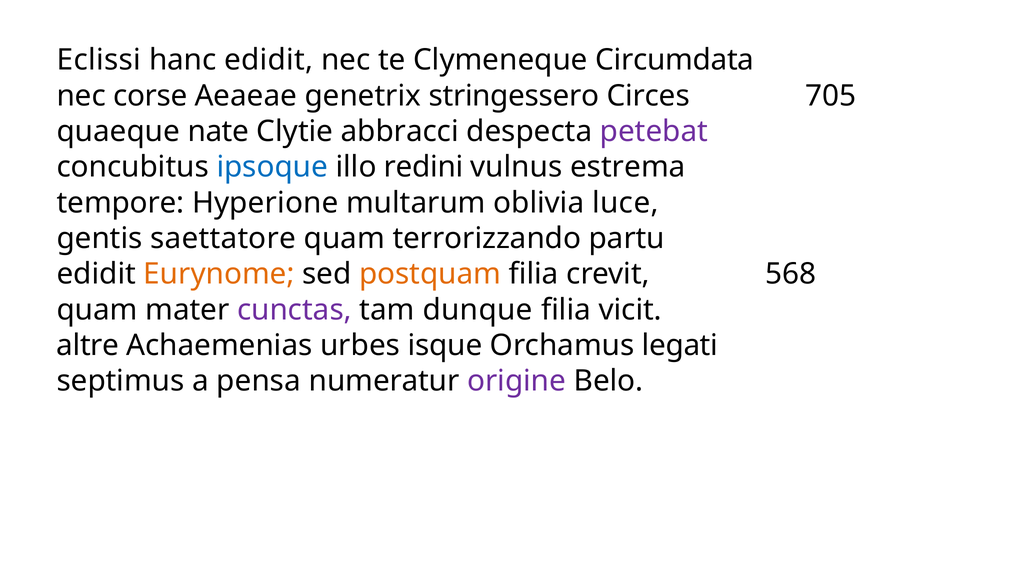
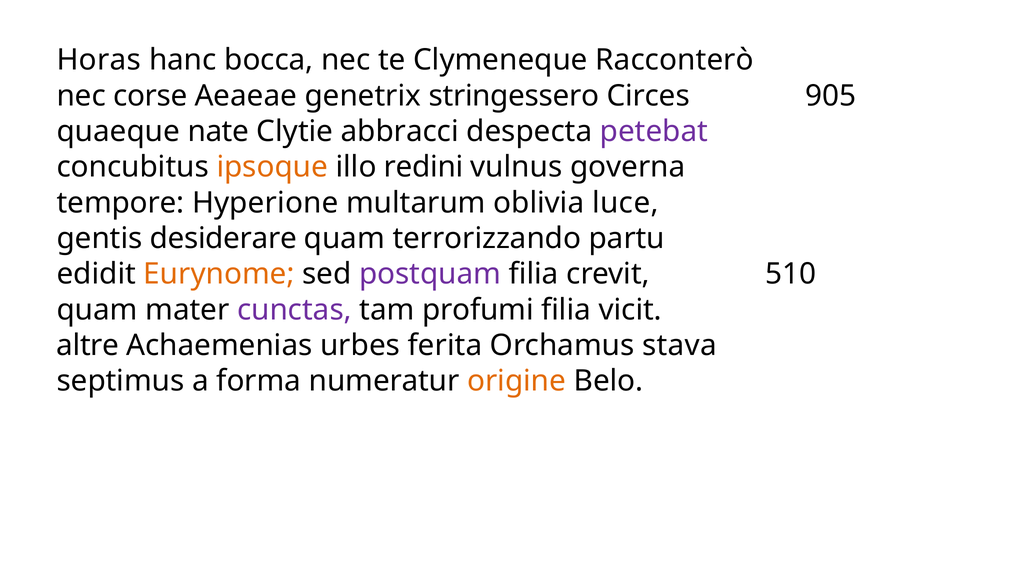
Eclissi: Eclissi -> Horas (99, 60)
hanc edidit: edidit -> bocca (269, 60)
Circumdata: Circumdata -> Racconterò (675, 60)
705: 705 -> 905 (831, 96)
ipsoque colour: blue -> orange (272, 167)
estrema: estrema -> governa (628, 167)
saettatore: saettatore -> desiderare (223, 238)
postquam colour: orange -> purple (430, 274)
568: 568 -> 510 (791, 274)
dunque: dunque -> profumi (478, 310)
isque: isque -> ferita (445, 346)
legati: legati -> stava (680, 346)
pensa: pensa -> forma (259, 381)
origine colour: purple -> orange (517, 381)
